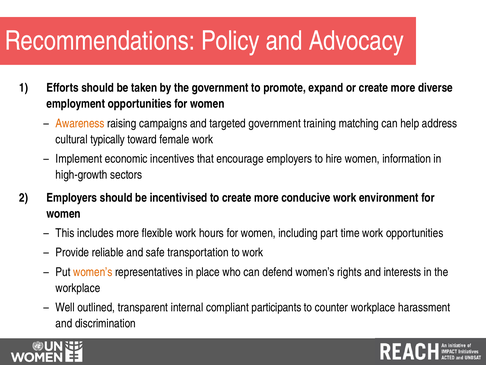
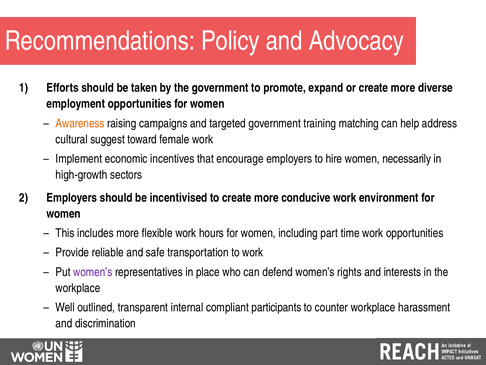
typically: typically -> suggest (108, 139)
information: information -> necessarily (407, 159)
women’s colour: orange -> purple (93, 272)
